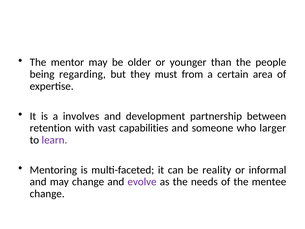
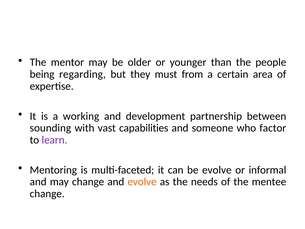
involves: involves -> working (81, 116)
retention: retention -> sounding (50, 128)
larger: larger -> factor (273, 128)
be reality: reality -> evolve (217, 170)
evolve colour: purple -> orange (142, 182)
